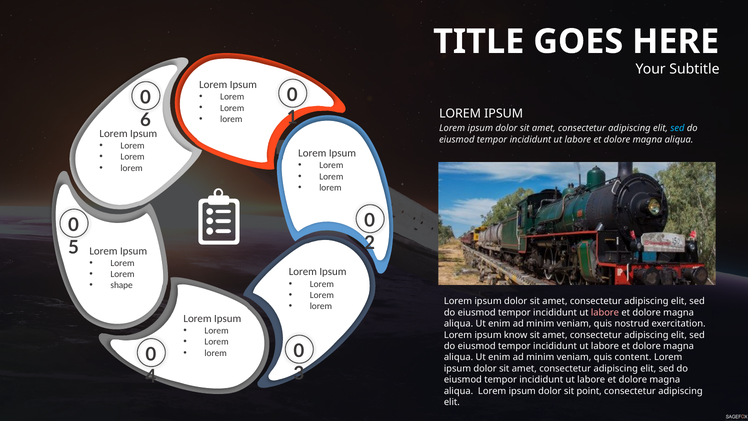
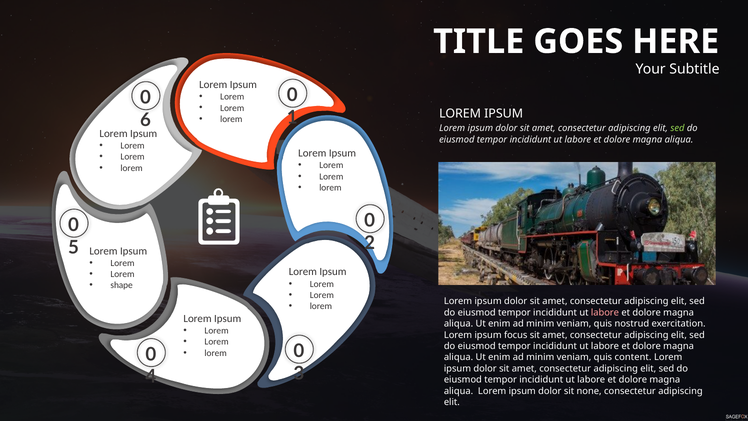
sed colour: light blue -> light green (677, 128)
know: know -> focus (516, 335)
point: point -> none (589, 391)
